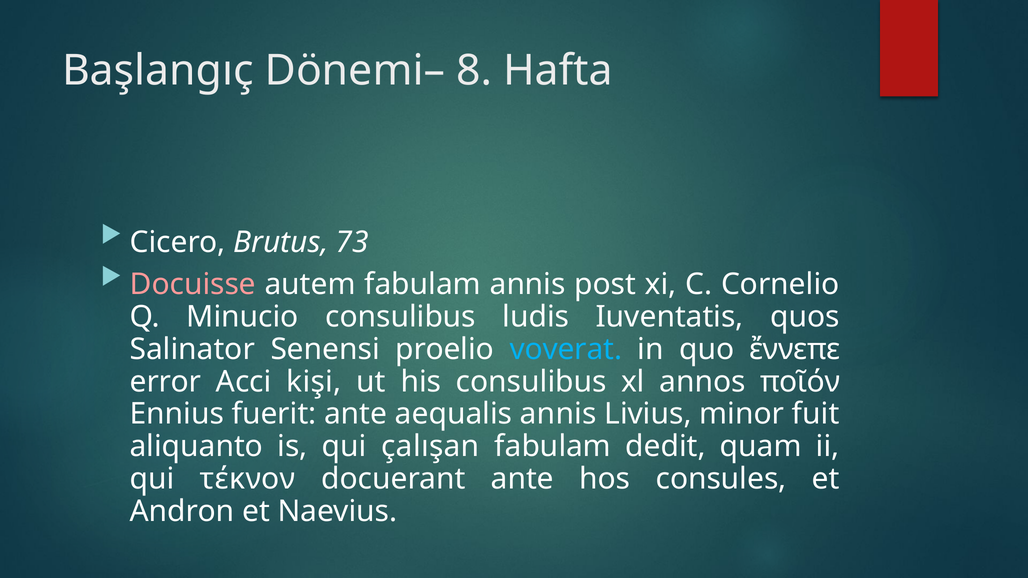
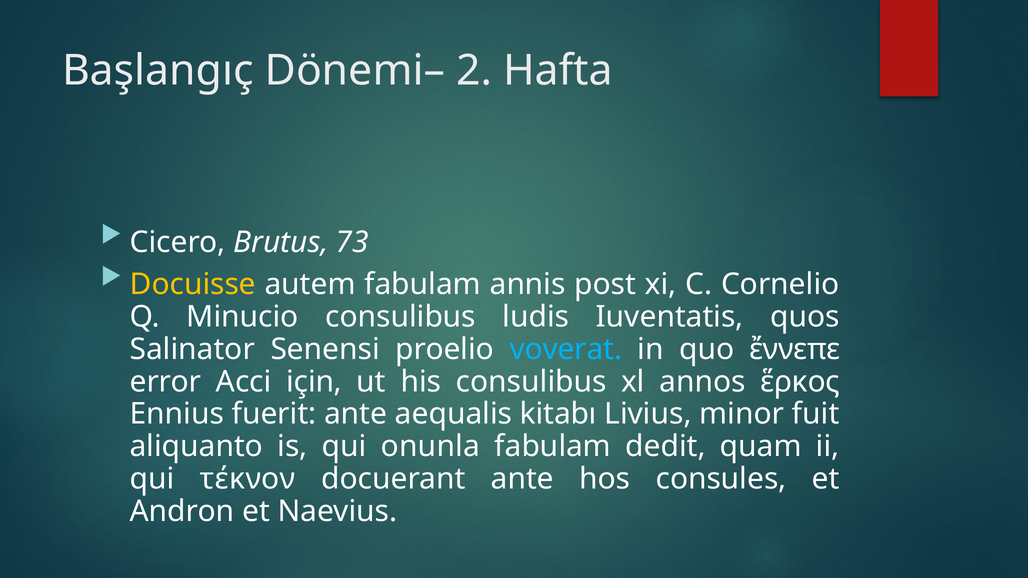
8: 8 -> 2 (474, 71)
Docuisse colour: pink -> yellow (193, 285)
kişi: kişi -> için (314, 382)
ποῖόν: ποῖόν -> ἕρκος (800, 382)
aequalis annis: annis -> kitabı (558, 414)
çalışan: çalışan -> onunla (430, 447)
